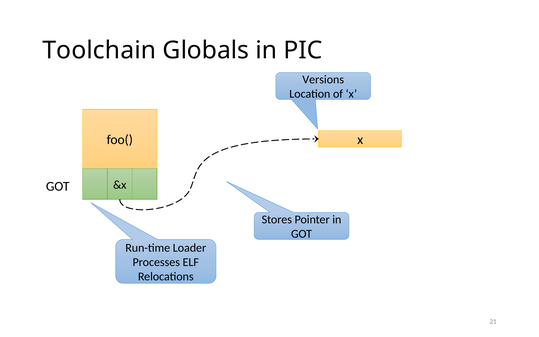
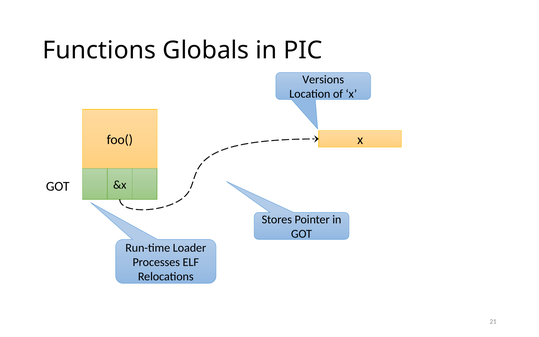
Toolchain: Toolchain -> Functions (99, 50)
